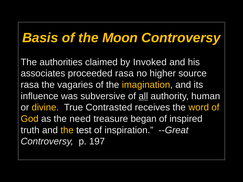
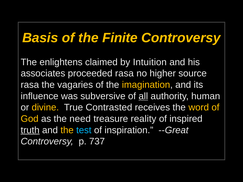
Moon: Moon -> Finite (120, 38)
authorities: authorities -> enlightens (61, 62)
Invoked: Invoked -> Intuition (150, 62)
began: began -> reality (144, 119)
truth underline: none -> present (30, 130)
test colour: white -> light blue (84, 130)
197: 197 -> 737 (97, 142)
